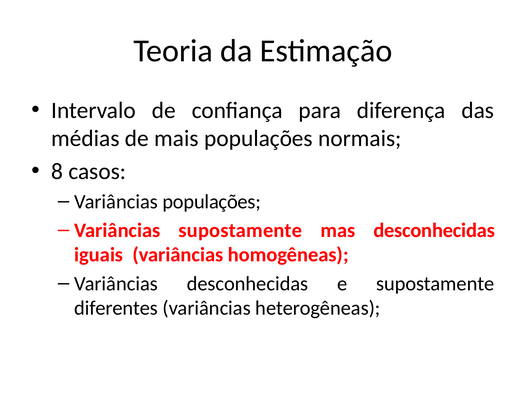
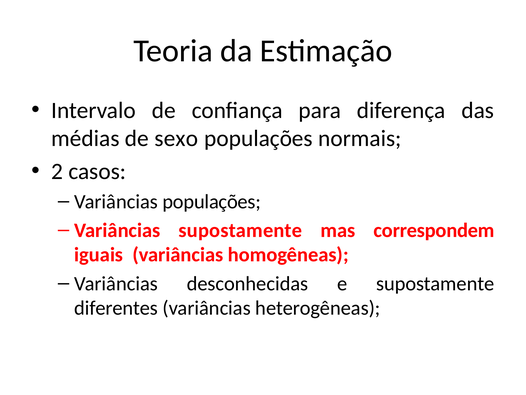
mais: mais -> sexo (176, 138)
8: 8 -> 2 (57, 171)
mas desconhecidas: desconhecidas -> correspondem (434, 230)
